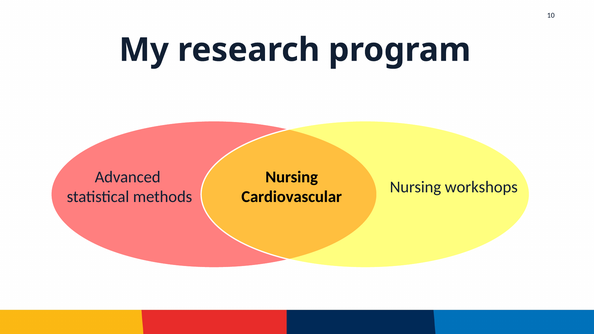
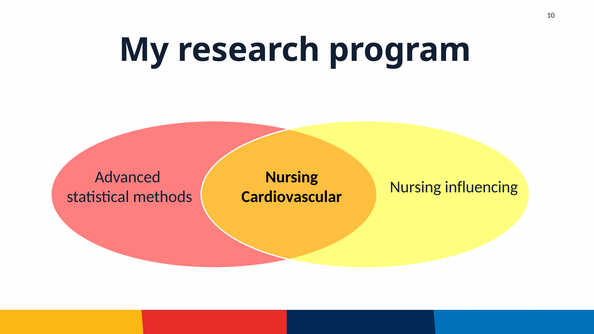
workshops: workshops -> influencing (481, 187)
